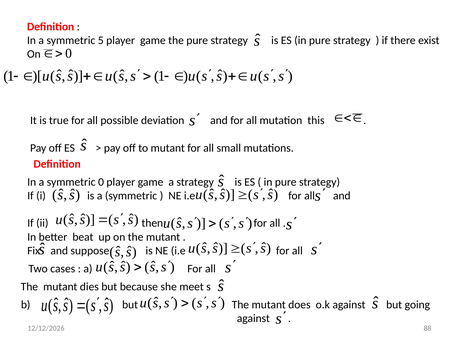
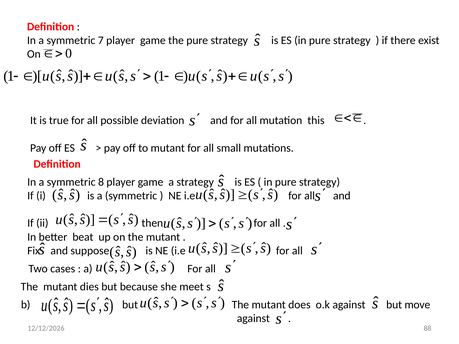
5: 5 -> 7 (101, 40)
symmetric 0: 0 -> 8 (101, 182)
going: going -> move (417, 305)
